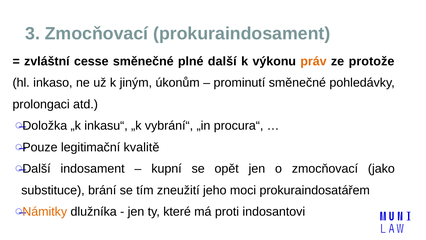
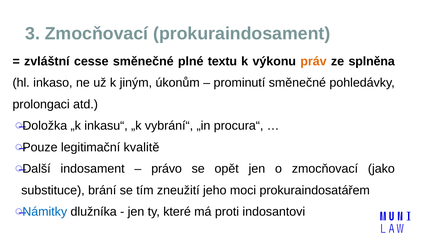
plné další: další -> textu (222, 61)
protože: protože -> splněna (372, 61)
kupní: kupní -> právo (167, 169)
Námitky colour: orange -> blue (45, 212)
